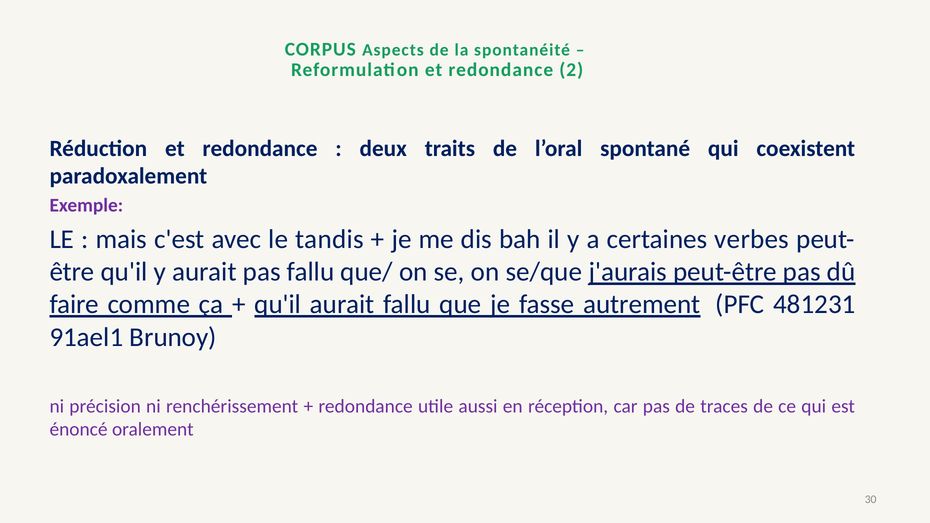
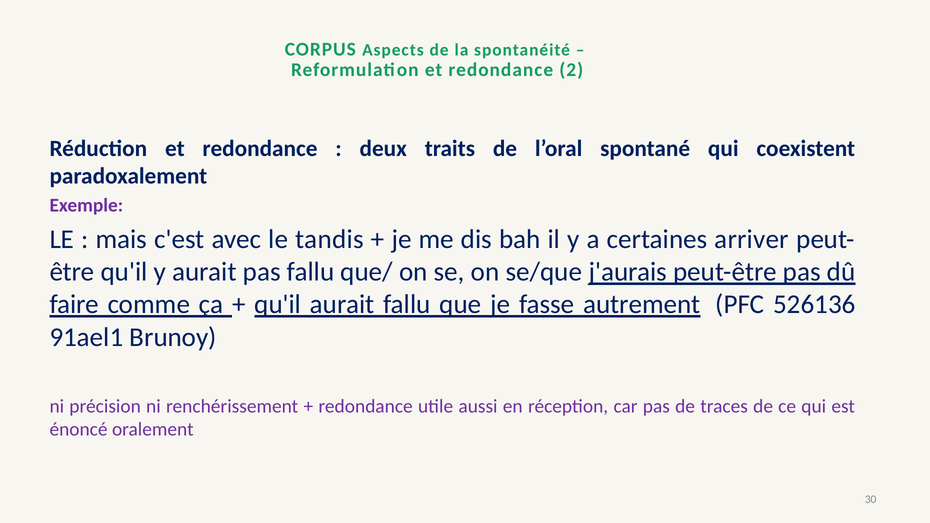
verbes: verbes -> arriver (752, 239)
481231: 481231 -> 526136 (814, 305)
